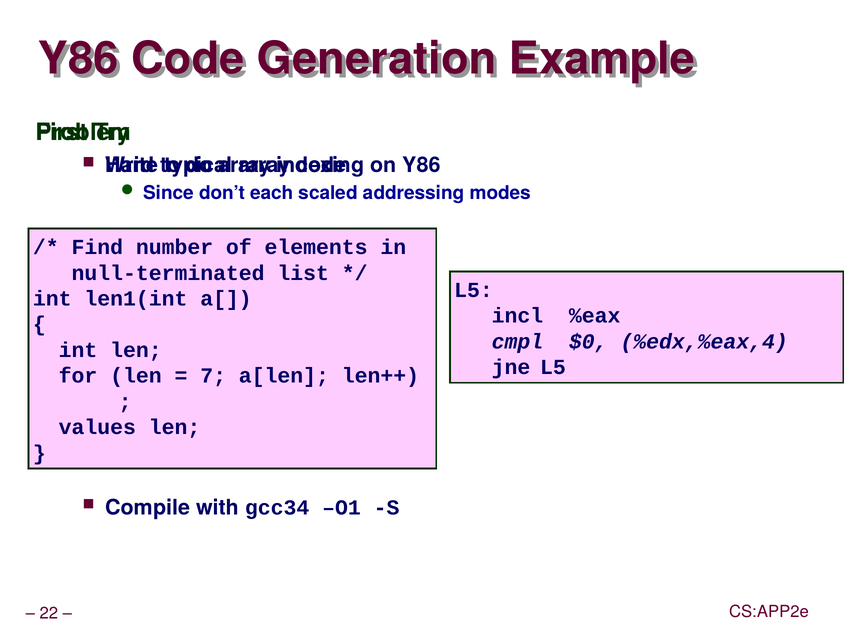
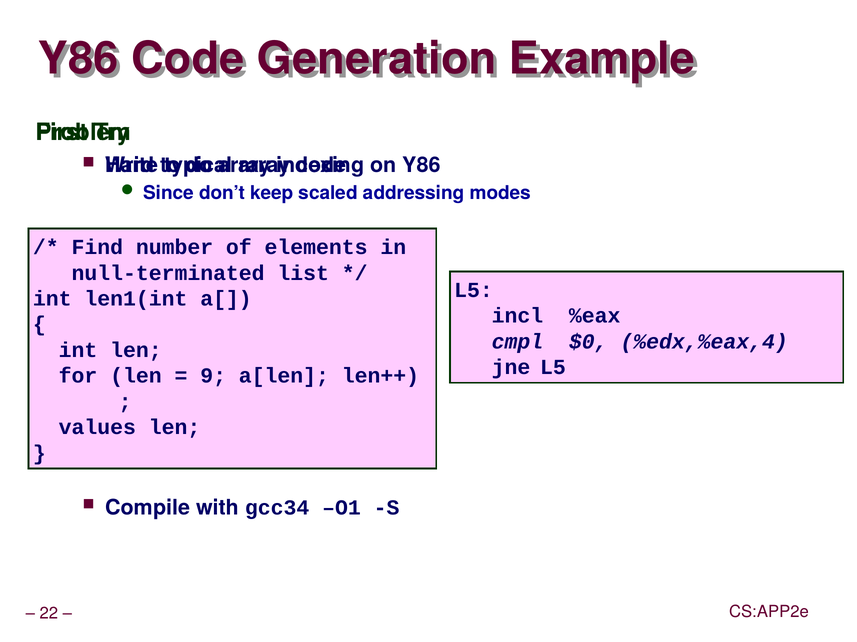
each: each -> keep (272, 193)
7: 7 -> 9 (213, 376)
